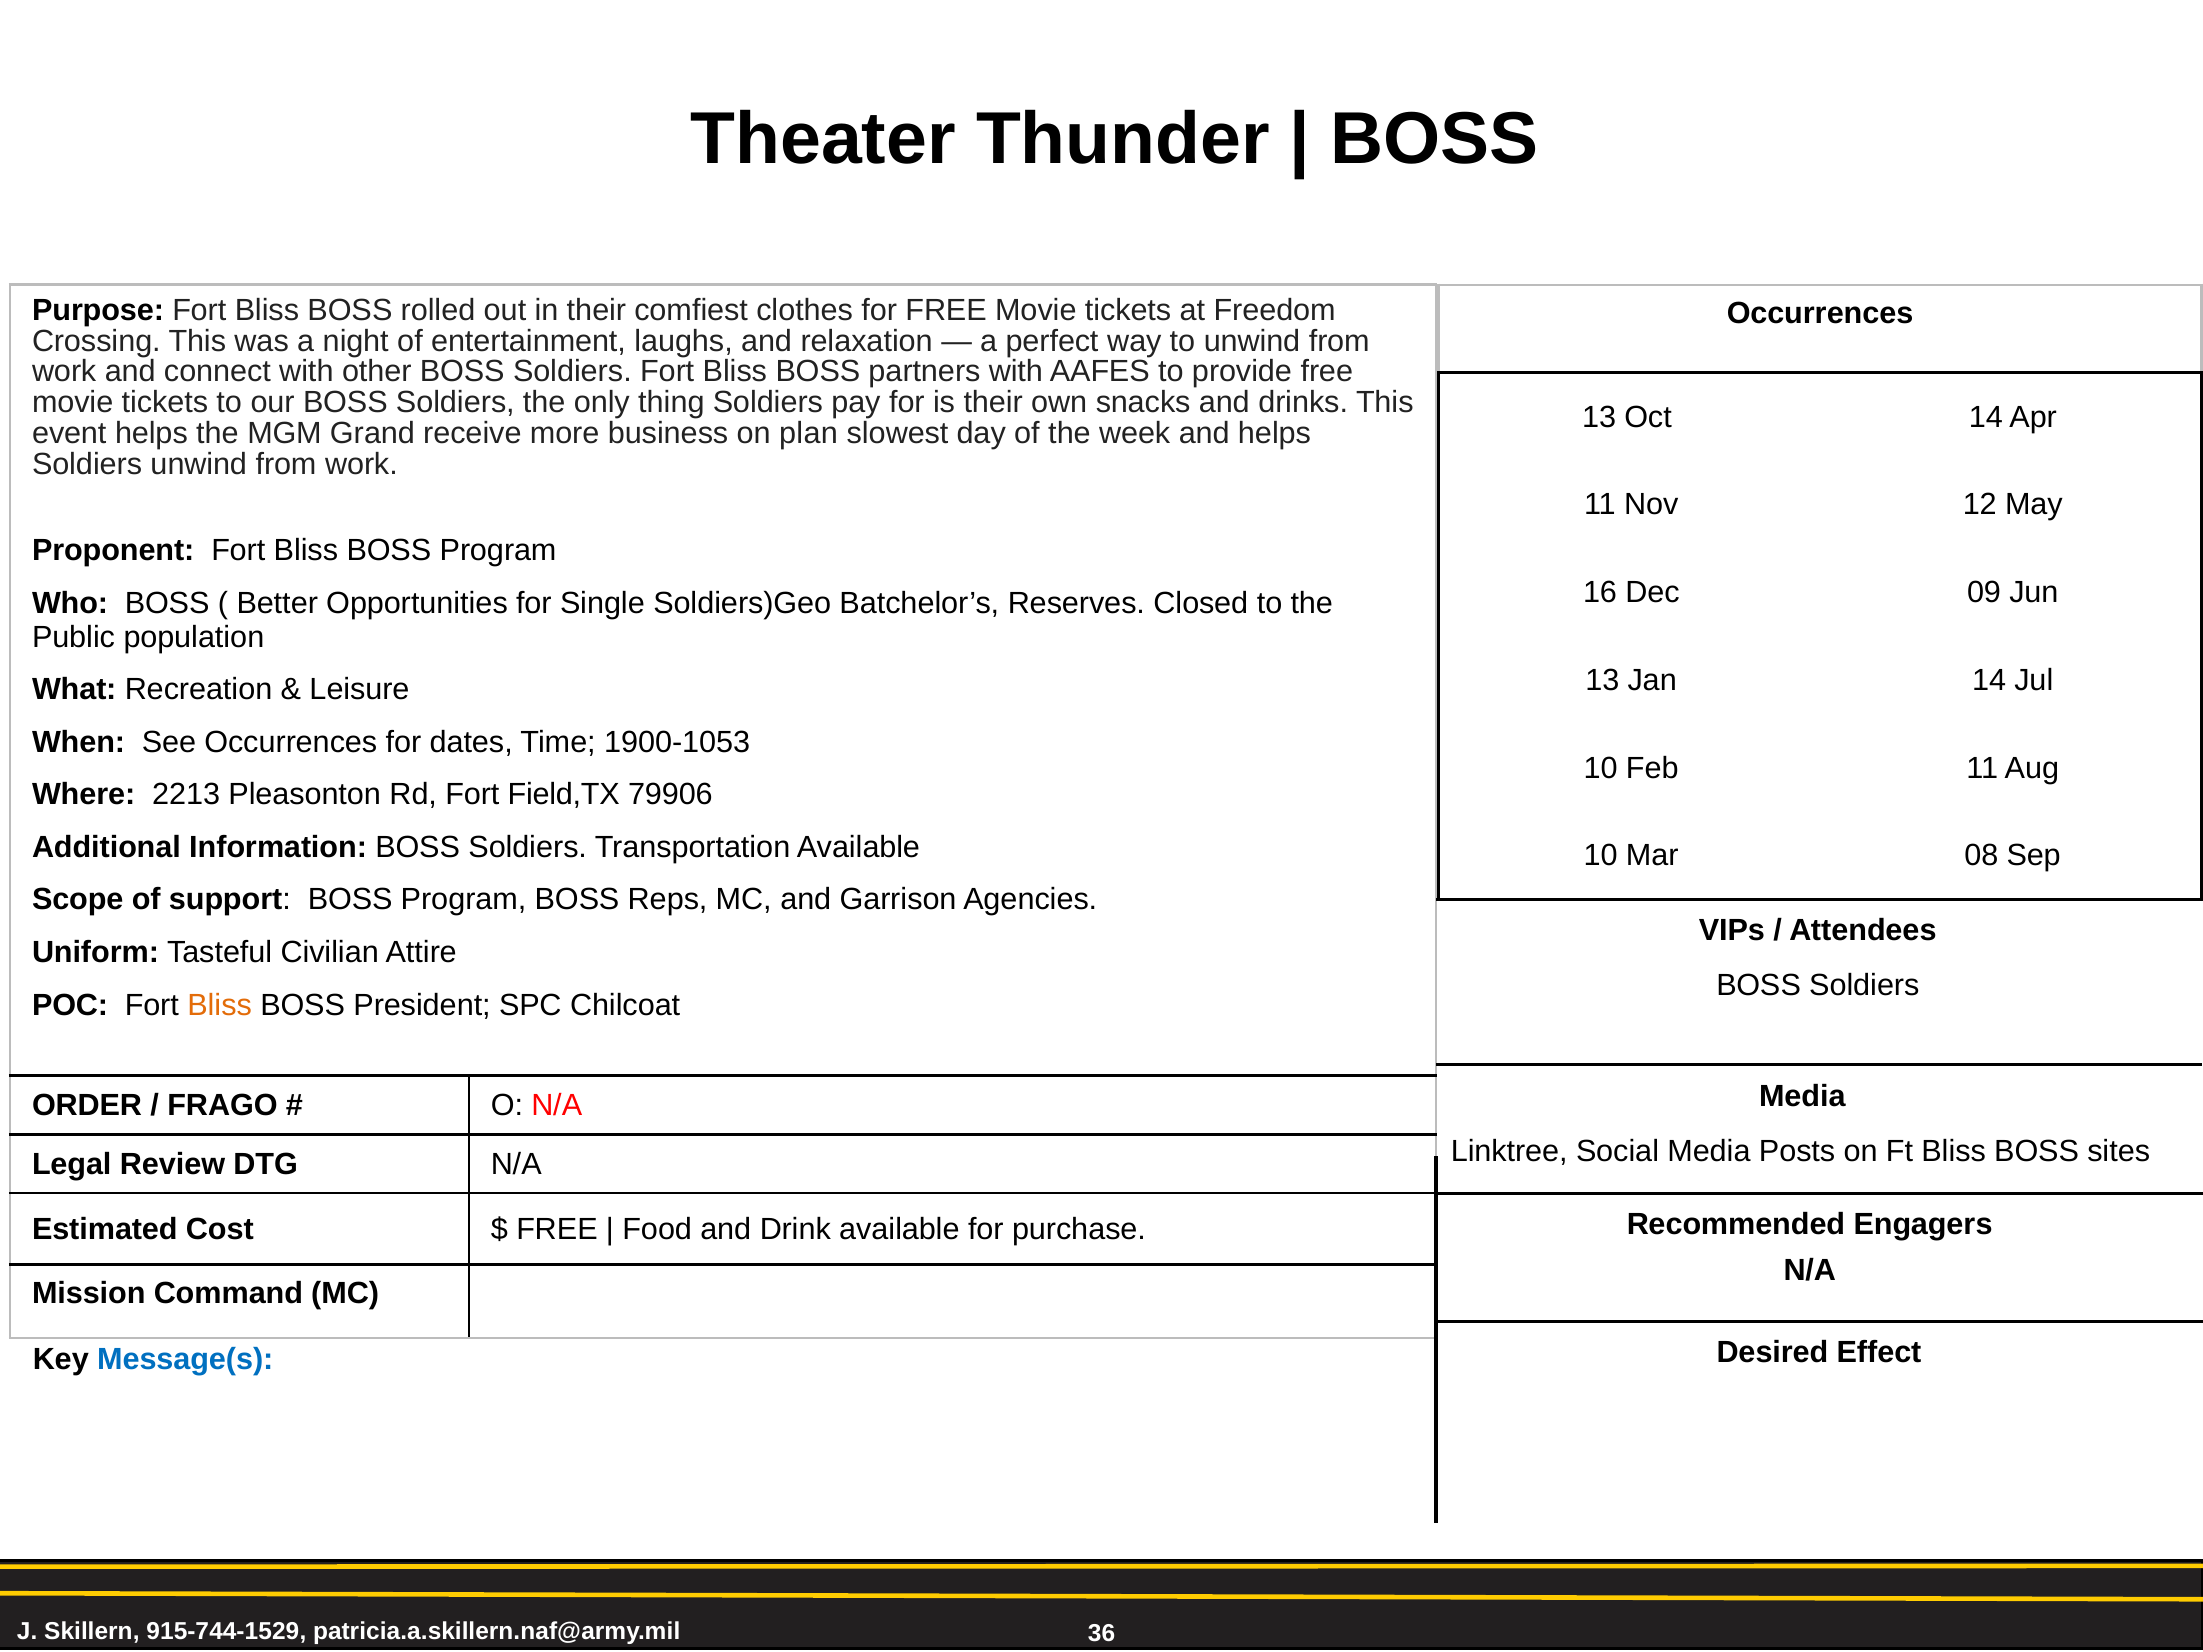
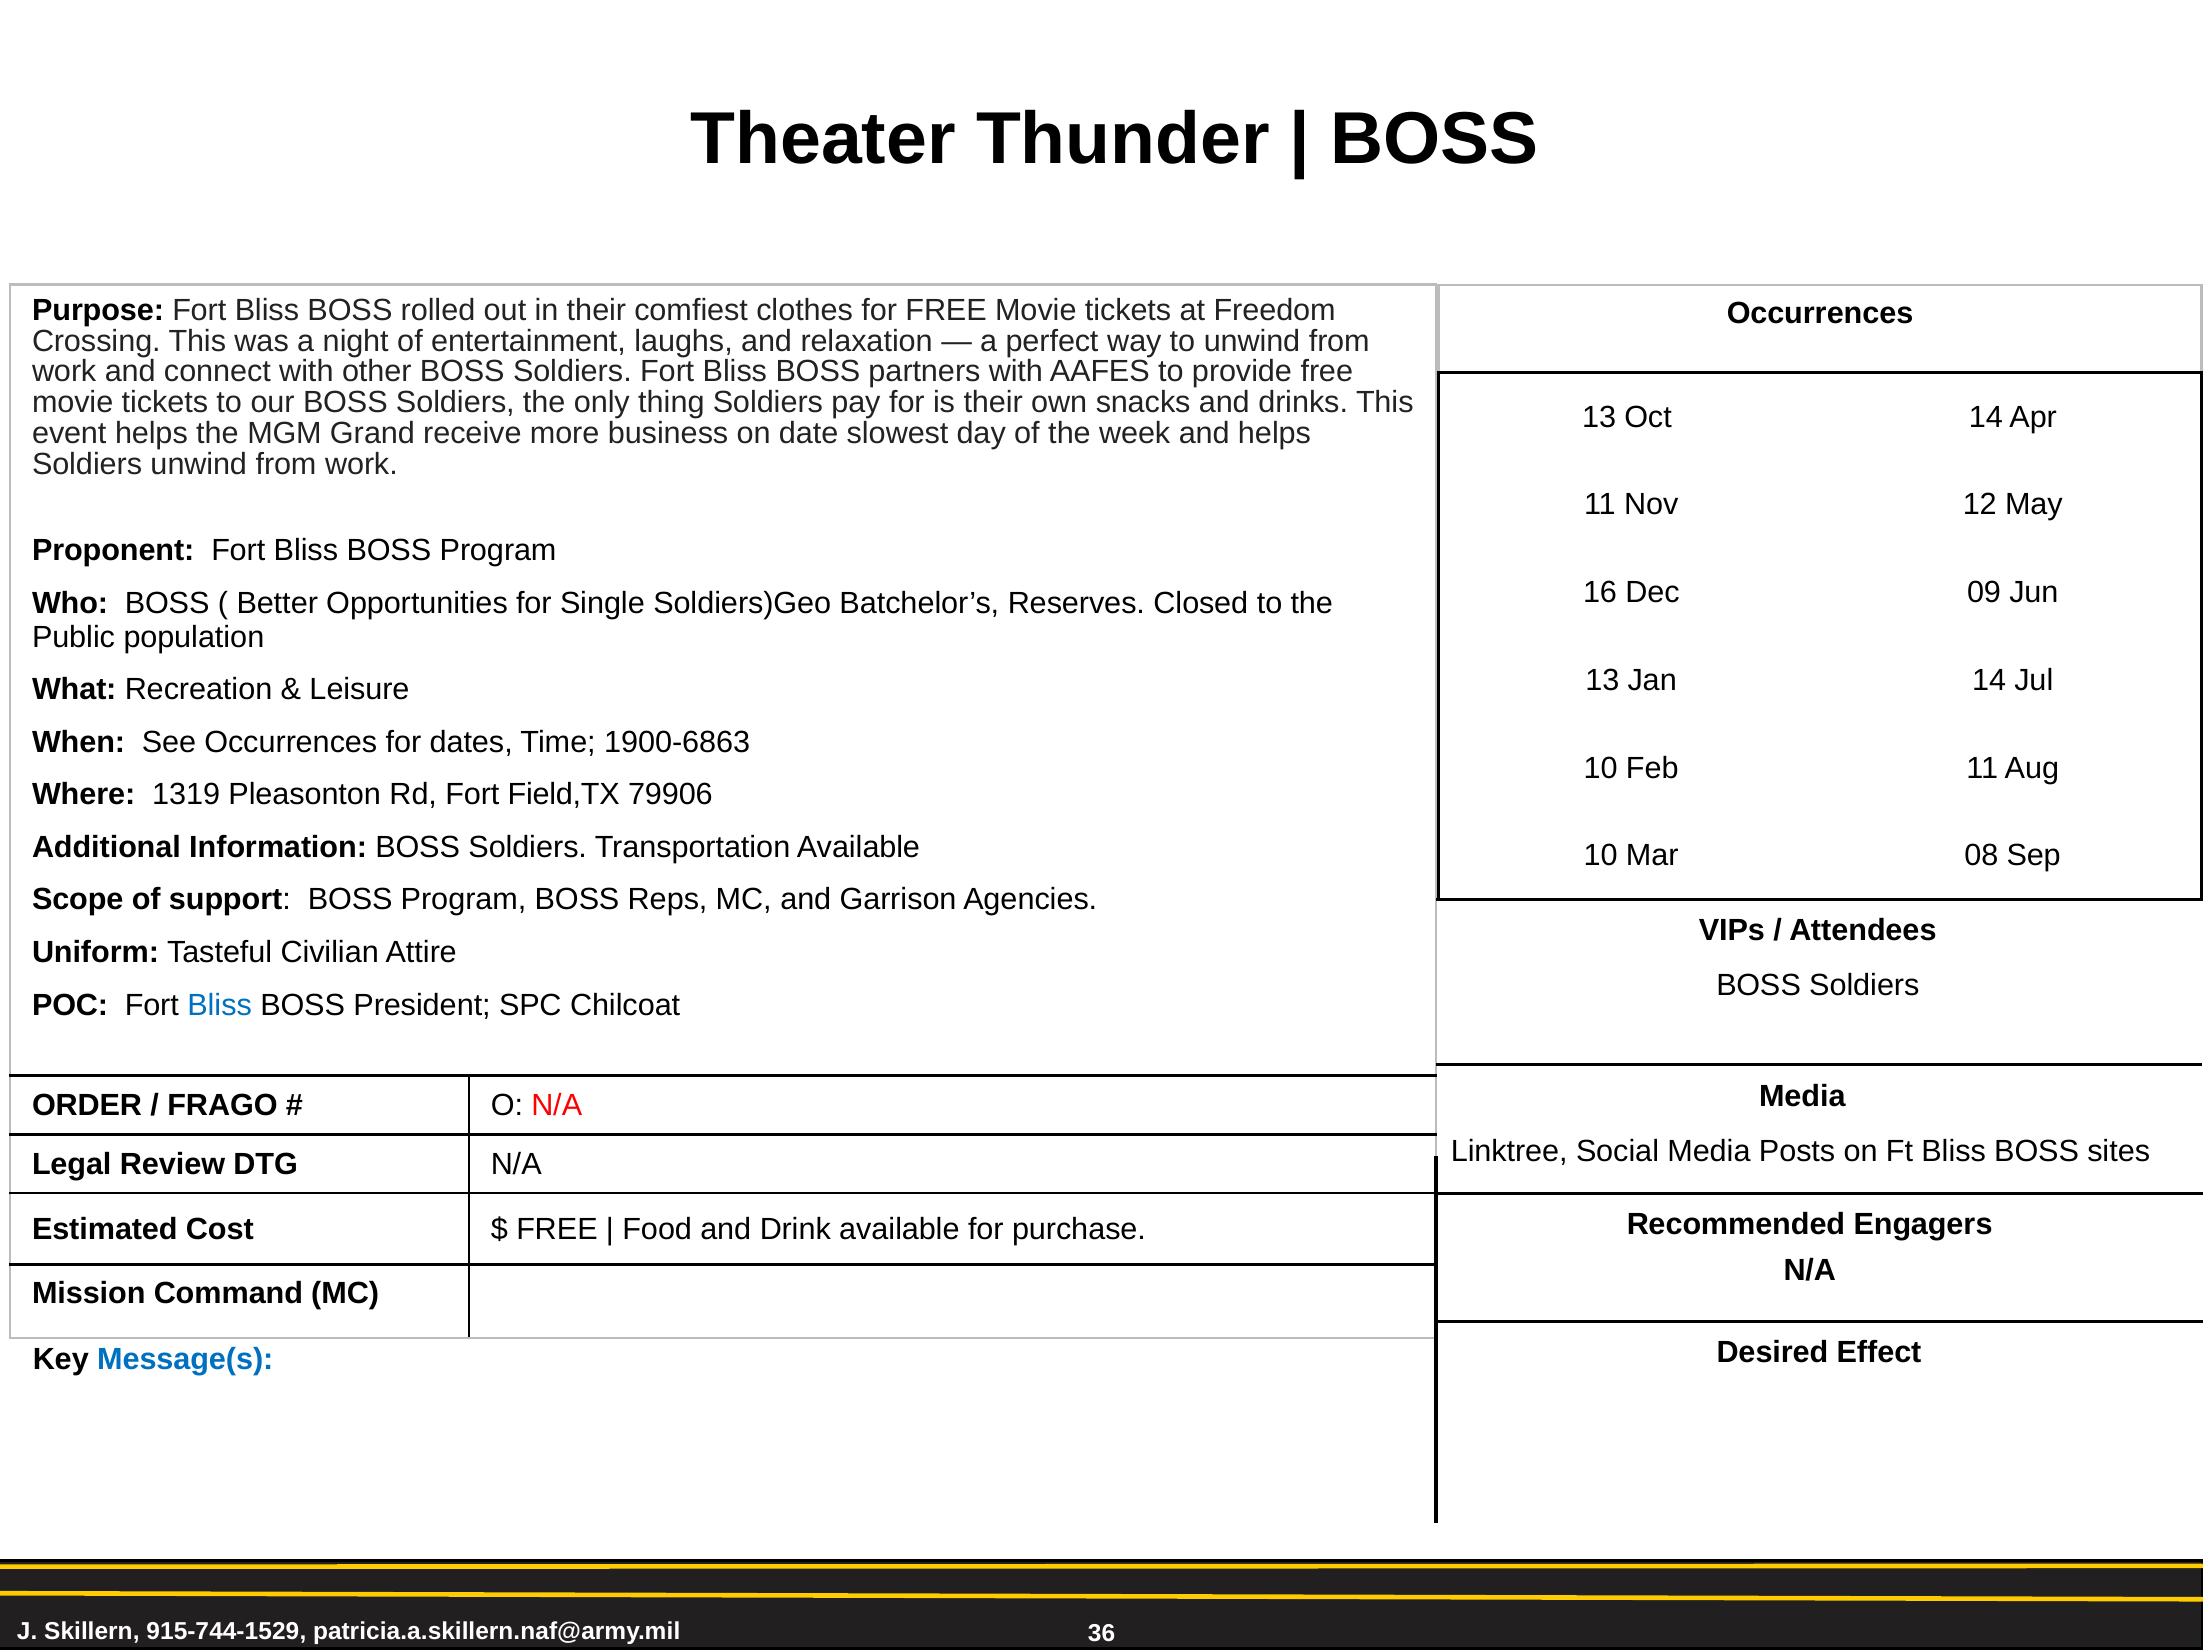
plan: plan -> date (809, 433)
1900-1053: 1900-1053 -> 1900-6863 (677, 742)
2213: 2213 -> 1319 (186, 795)
Bliss colour: orange -> blue (220, 1005)
